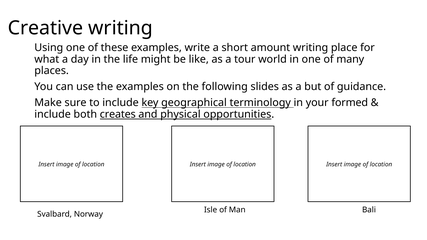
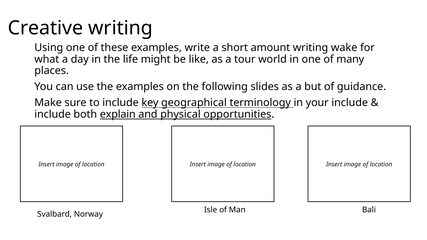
place: place -> wake (344, 48)
your formed: formed -> include (350, 103)
creates: creates -> explain (118, 114)
